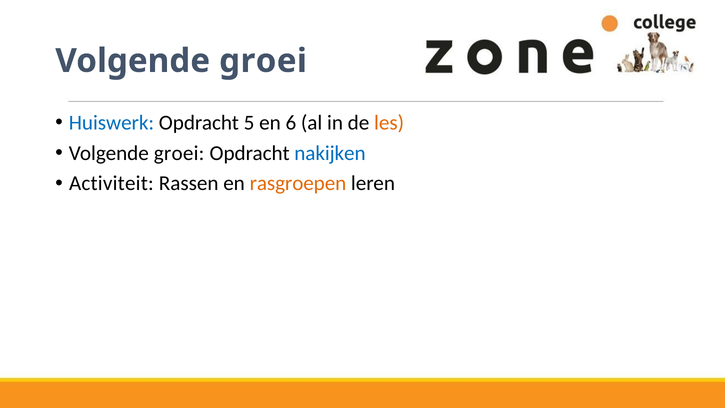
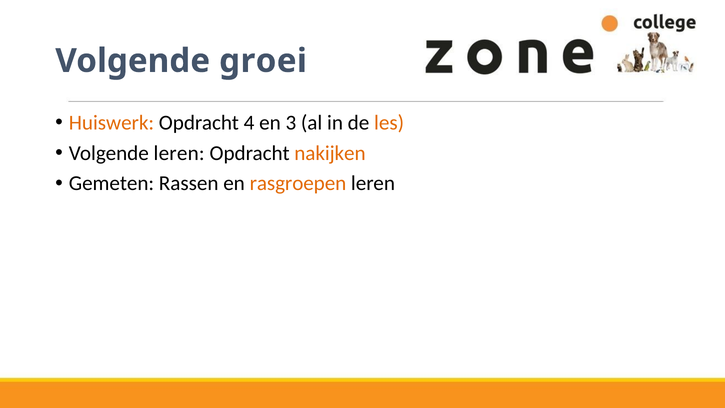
Huiswerk colour: blue -> orange (111, 123)
5: 5 -> 4 (249, 123)
6: 6 -> 3 (291, 123)
groei: groei -> leren (179, 153)
nakijken colour: blue -> orange (330, 153)
Activiteit: Activiteit -> Gemeten (111, 183)
